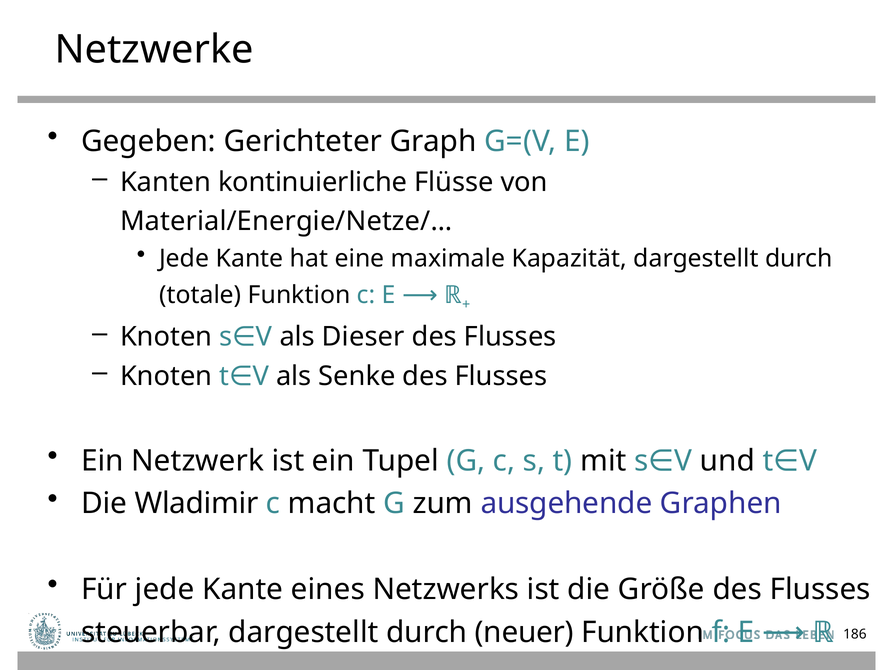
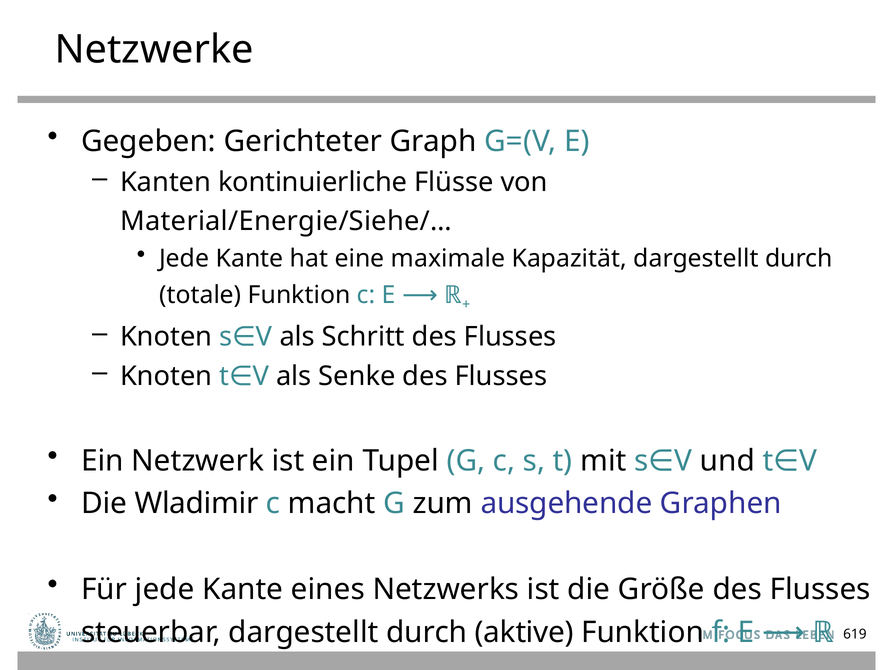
Material/Energie/Netze/…: Material/Energie/Netze/… -> Material/Energie/Siehe/… (286, 221)
Dieser: Dieser -> Schritt (363, 337)
186: 186 -> 619 (855, 634)
neuer: neuer -> aktive (524, 632)
